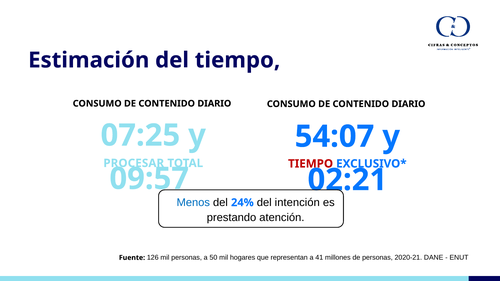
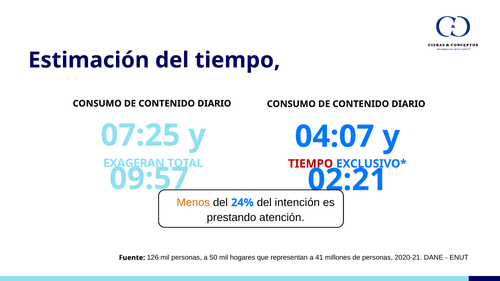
54:07: 54:07 -> 04:07 (334, 137)
PROCESAR: PROCESAR -> EXAGERAN (134, 163)
Menos colour: blue -> orange (193, 203)
